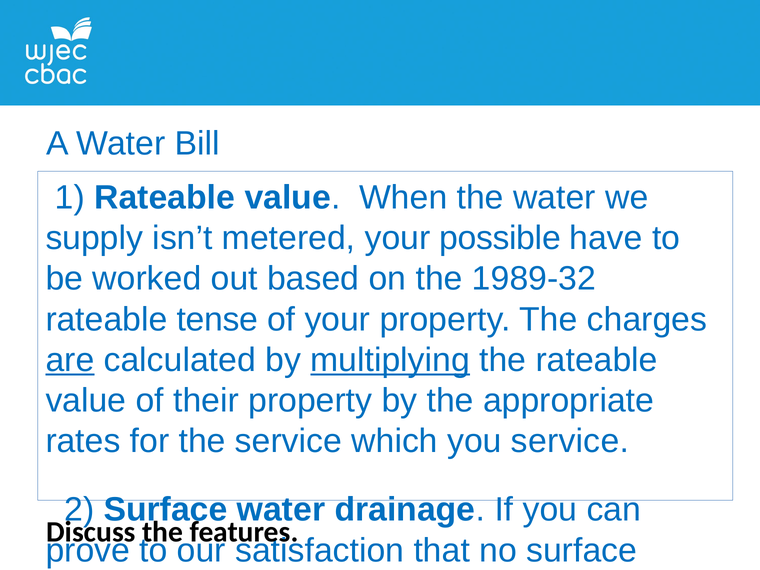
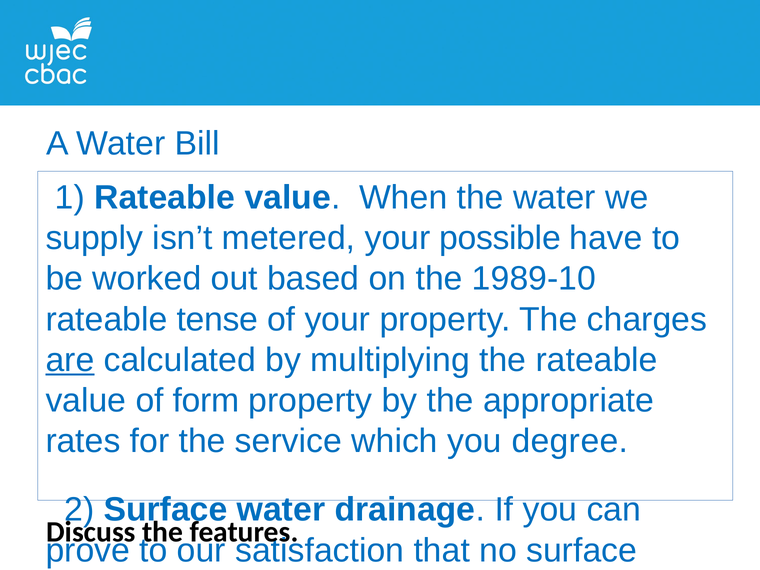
1989-32: 1989-32 -> 1989-10 (534, 279)
multiplying underline: present -> none (390, 360)
their: their -> form (206, 400)
you service: service -> degree (570, 441)
